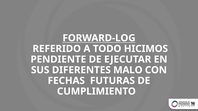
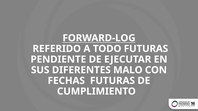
TODO HICIMOS: HICIMOS -> FUTURAS (146, 49)
